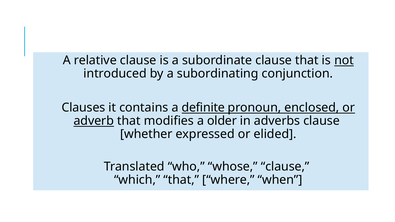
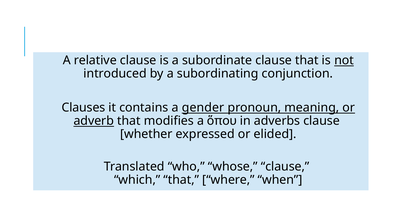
definite: definite -> gender (203, 108)
enclosed: enclosed -> meaning (312, 108)
older: older -> ὅπου (222, 121)
